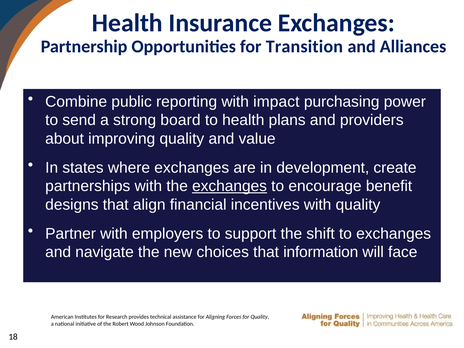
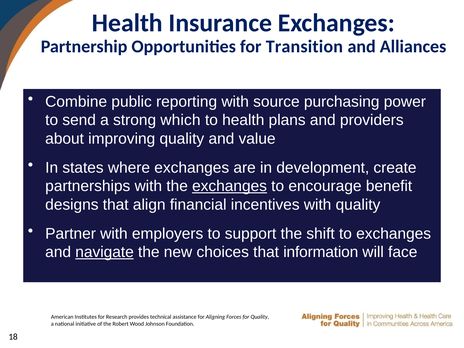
impact: impact -> source (276, 102)
board: board -> which (180, 120)
navigate underline: none -> present (105, 252)
